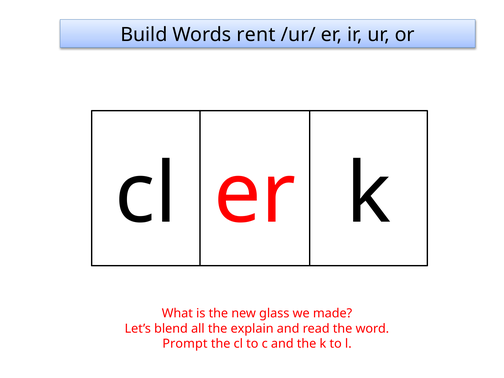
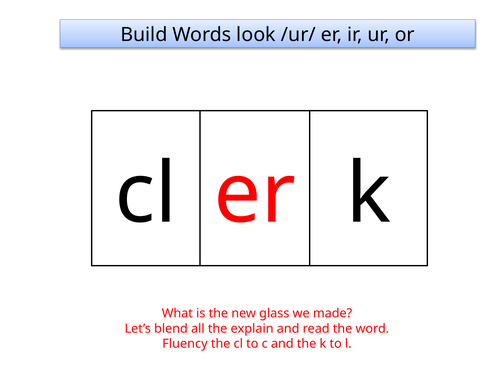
rent: rent -> look (256, 35)
Prompt: Prompt -> Fluency (185, 344)
